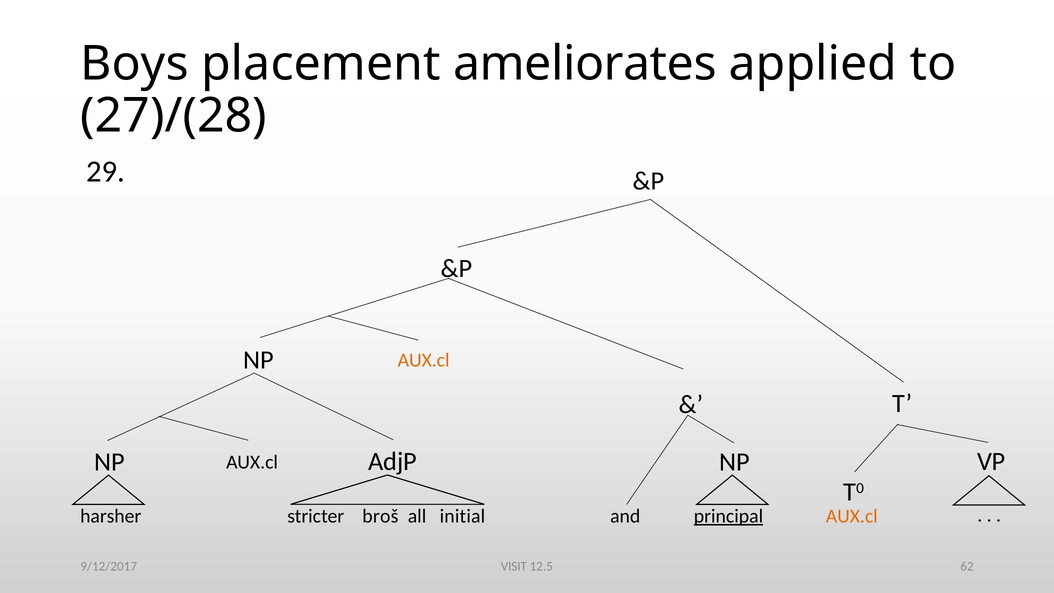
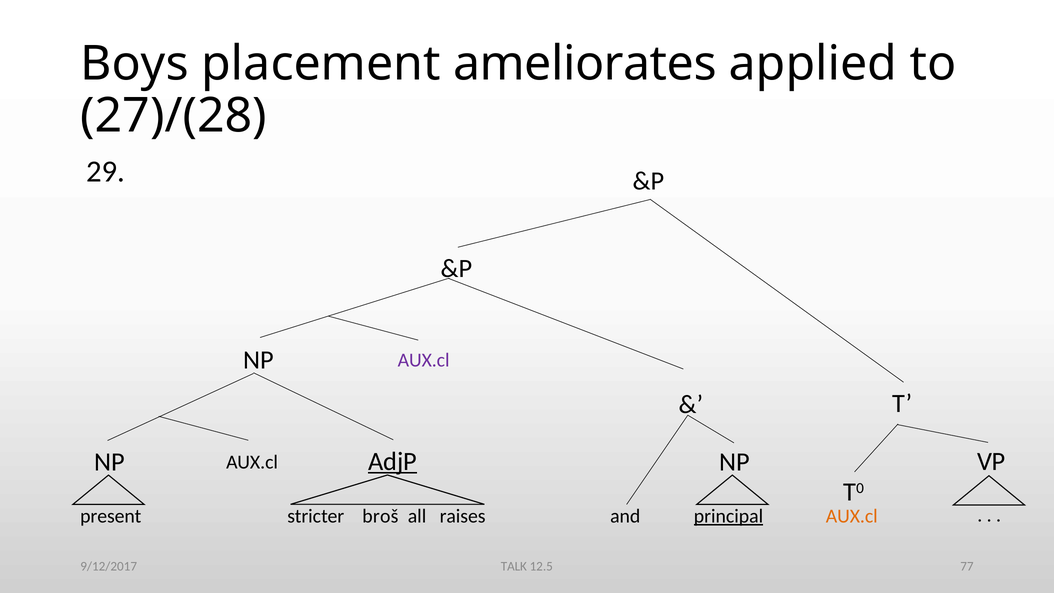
AUX.cl colour: orange -> purple (424, 360)
AdjP underline: none -> present (393, 461)
harsher: harsher -> present (111, 516)
initial: initial -> raises (463, 516)
VISIT: VISIT -> TALK (514, 566)
62: 62 -> 77 (967, 566)
